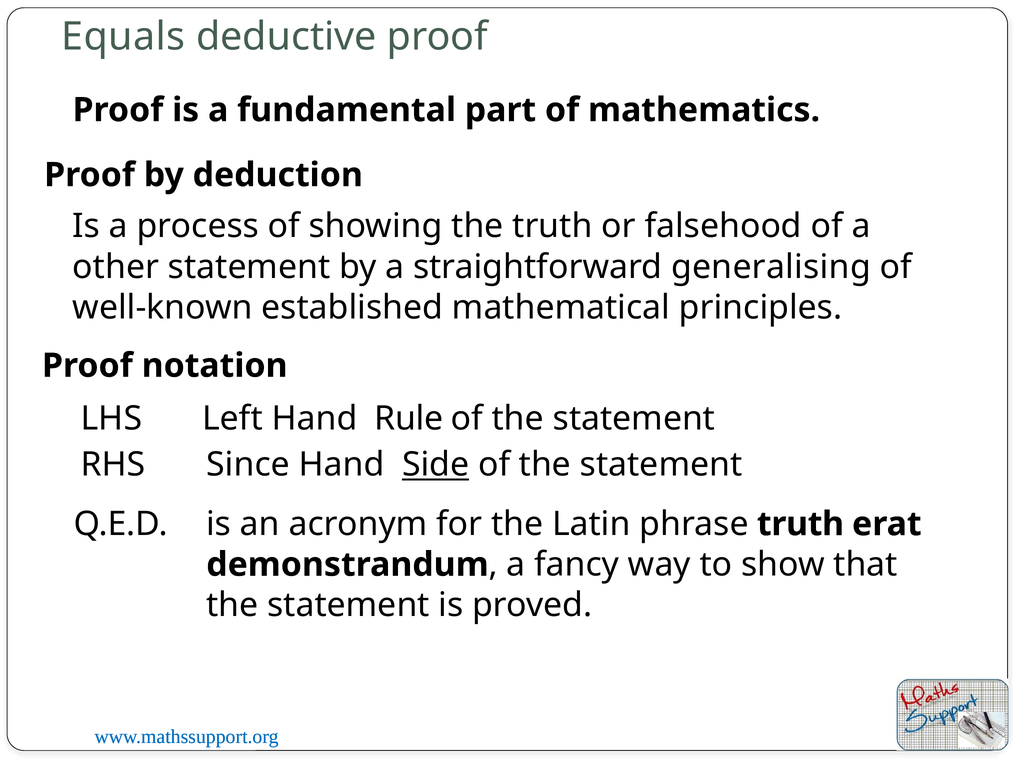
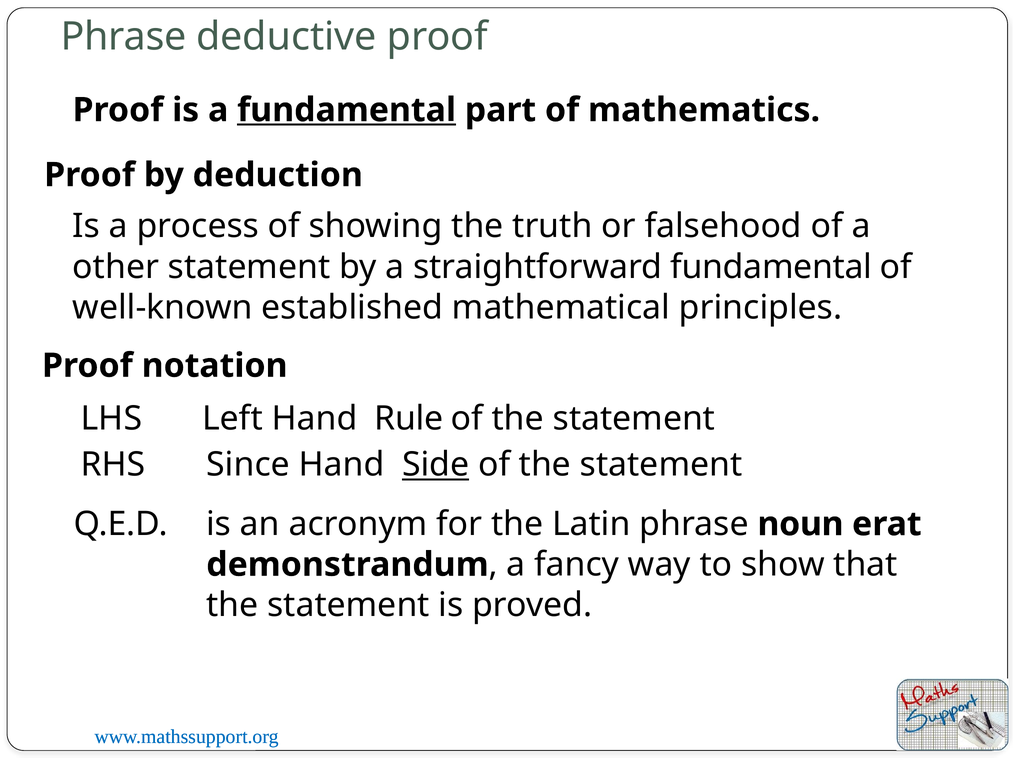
Equals: Equals -> Phrase (124, 37)
fundamental underline: none -> present (347, 110)
straightforward generalising: generalising -> fundamental (771, 267)
phrase truth: truth -> noun (801, 524)
